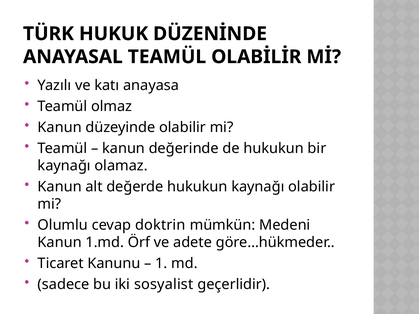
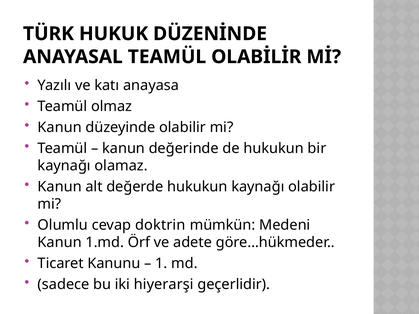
sosyalist: sosyalist -> hiyerarşi (164, 285)
